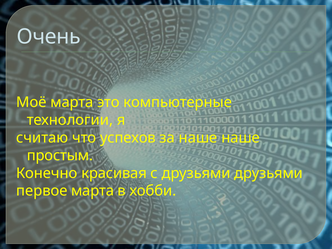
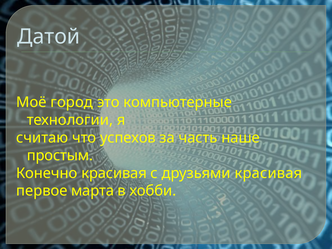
Очень: Очень -> Датой (49, 37)
Моё марта: марта -> город (72, 102)
за наше: наше -> часть (198, 138)
друзьями друзьями: друзьями -> красивая (268, 173)
